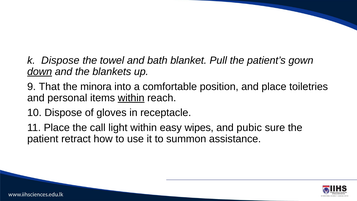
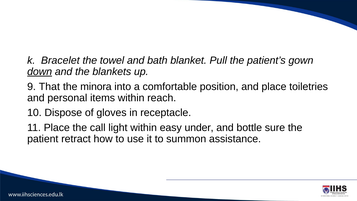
k Dispose: Dispose -> Bracelet (60, 60)
within underline: present -> none (131, 98)
wipes: wipes -> under (199, 128)
pubic: pubic -> bottle (249, 128)
